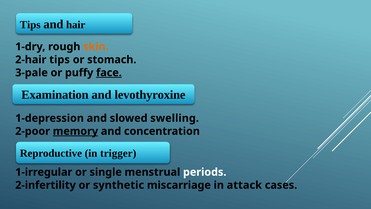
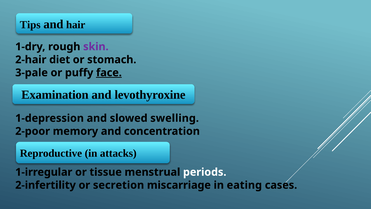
skin colour: orange -> purple (96, 47)
2-hair tips: tips -> diet (60, 60)
memory underline: present -> none (75, 131)
trigger: trigger -> attacks (118, 153)
single: single -> tissue (106, 172)
synthetic: synthetic -> secretion (119, 185)
attack: attack -> eating (244, 185)
